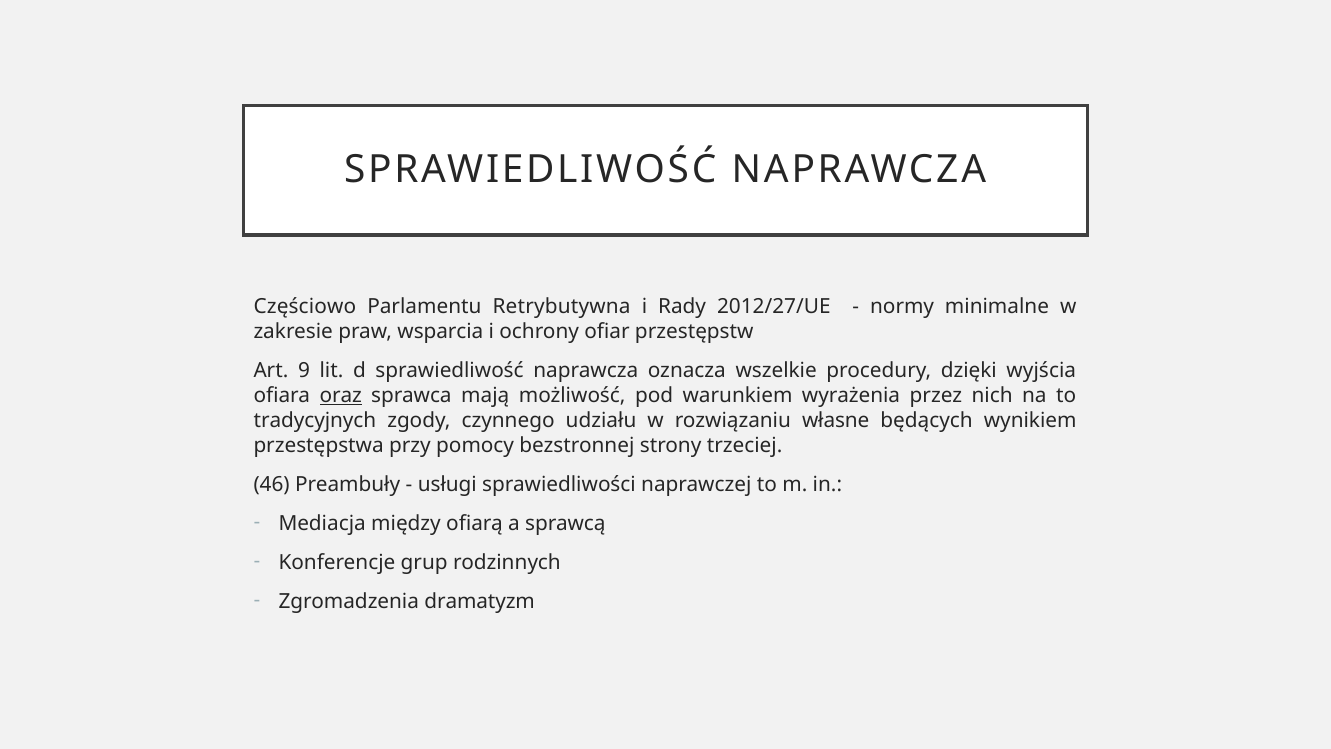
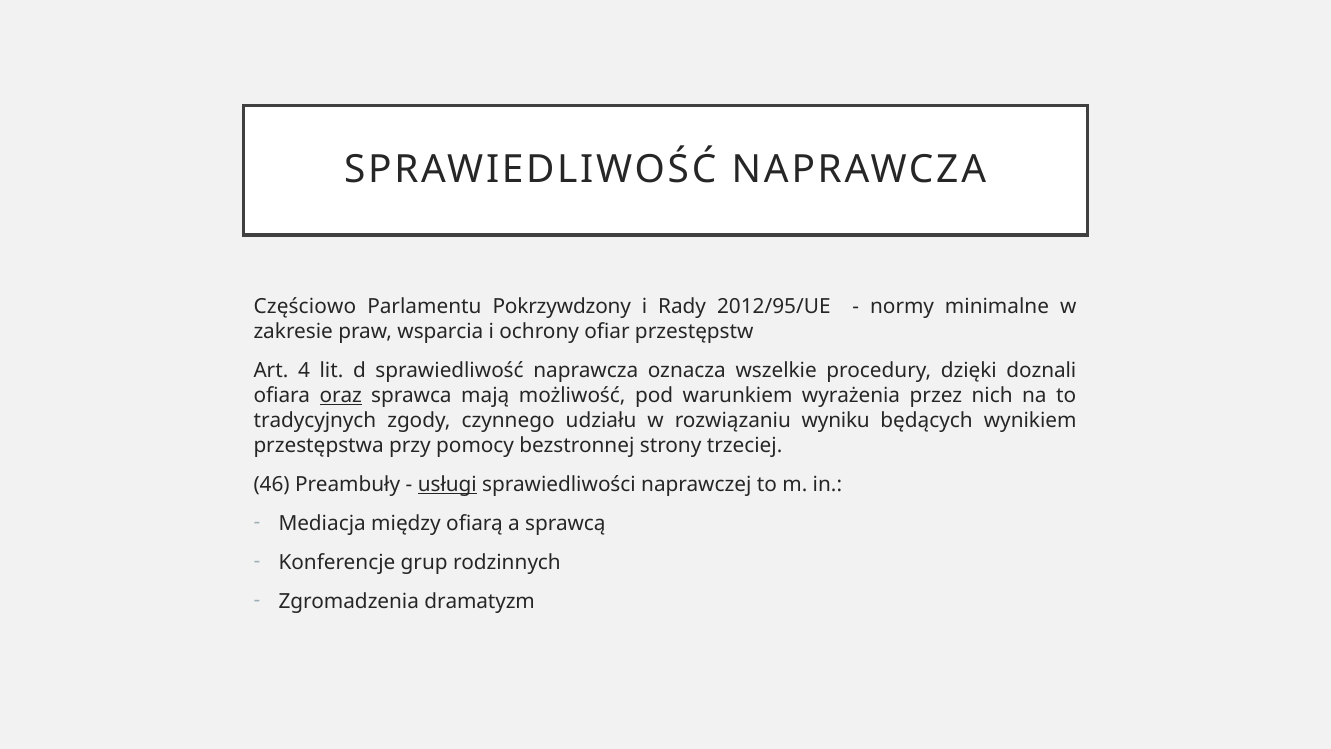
Retrybutywna: Retrybutywna -> Pokrzywdzony (562, 307)
2012/27/UE: 2012/27/UE -> 2012/95/UE (774, 307)
9: 9 -> 4 (304, 371)
wyjścia: wyjścia -> doznali (1041, 371)
własne: własne -> wyniku (836, 421)
usługi underline: none -> present (447, 484)
